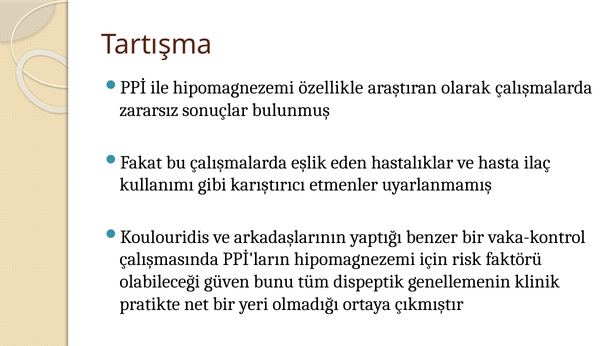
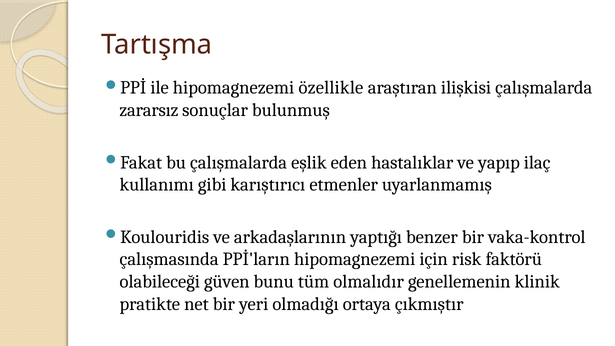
olarak: olarak -> ilişkisi (466, 88)
hasta: hasta -> yapıp (499, 162)
dispeptik: dispeptik -> olmalıdır (369, 282)
